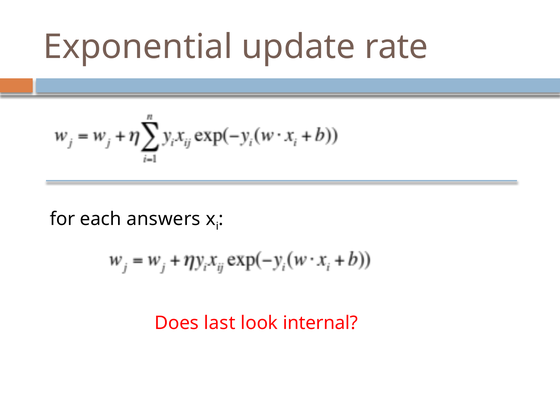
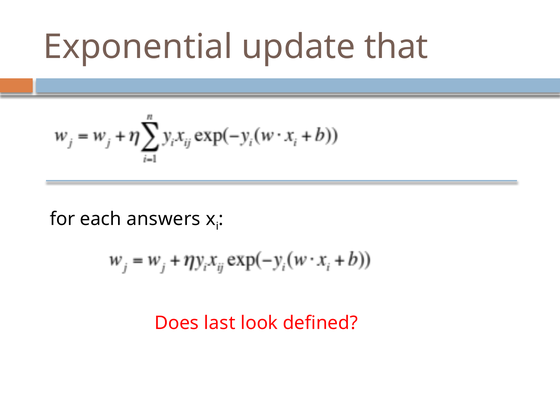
rate: rate -> that (396, 47)
internal: internal -> defined (320, 323)
